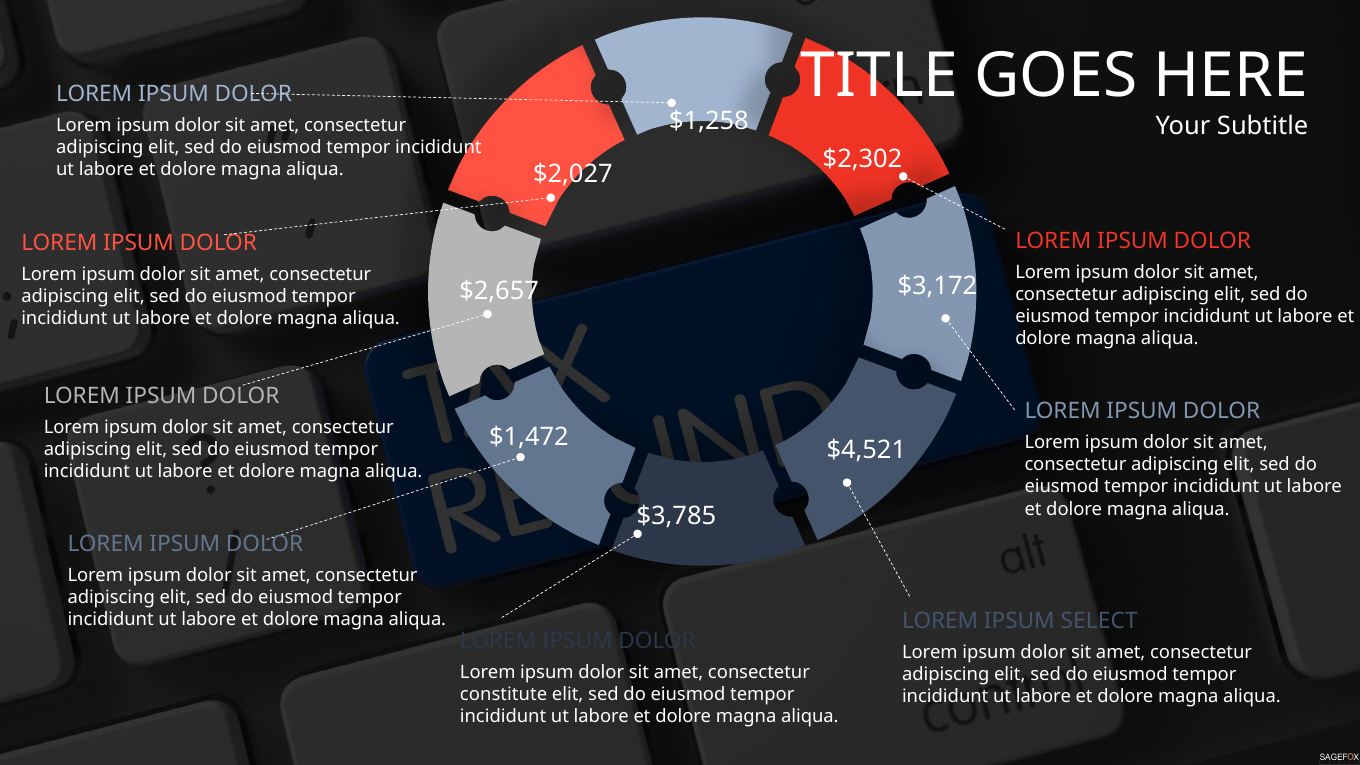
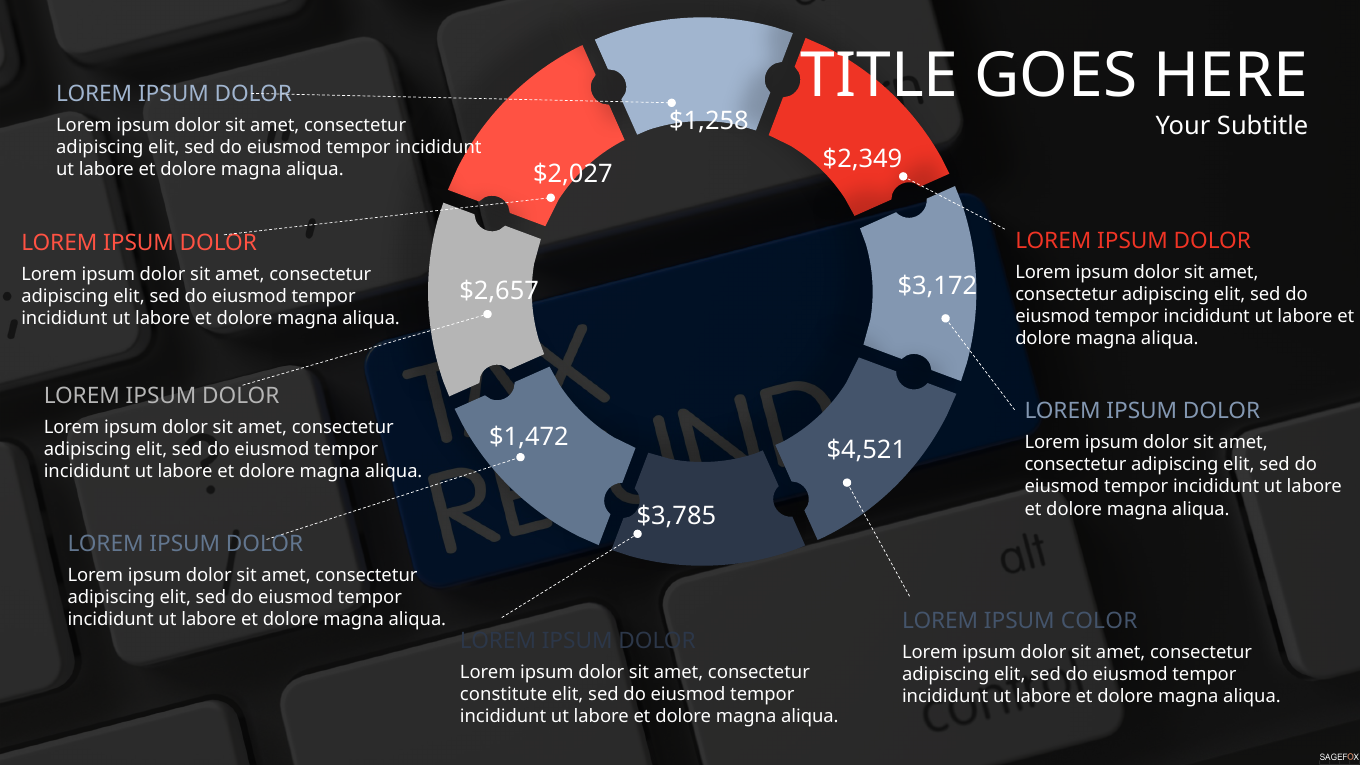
$2,302: $2,302 -> $2,349 (863, 159)
SELECT: SELECT -> COLOR (1099, 621)
